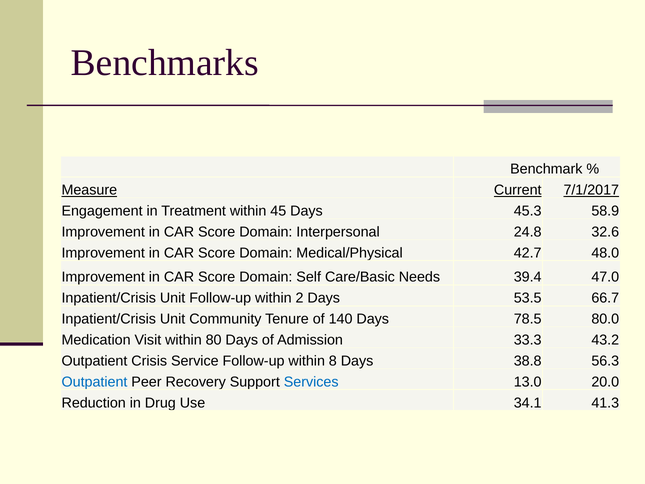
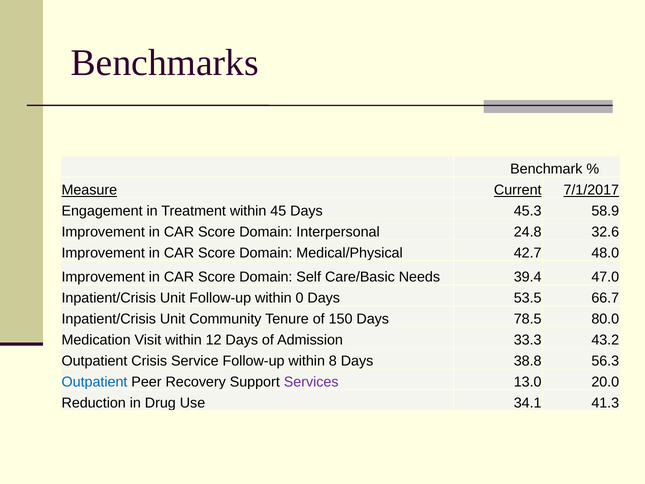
2: 2 -> 0 (300, 298)
140: 140 -> 150 (341, 319)
80: 80 -> 12 (214, 340)
Services colour: blue -> purple (311, 382)
